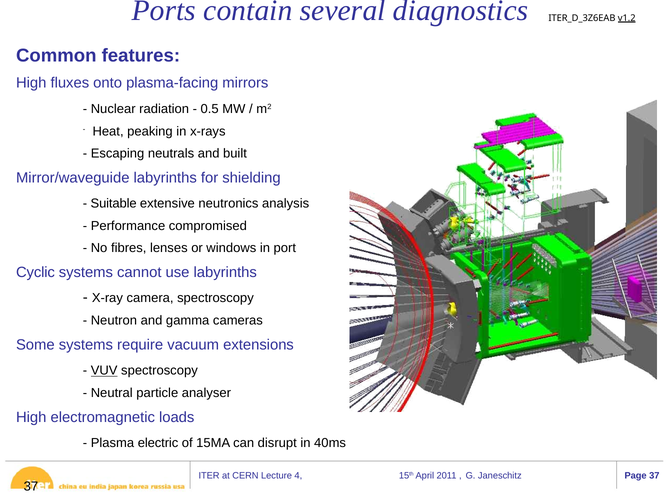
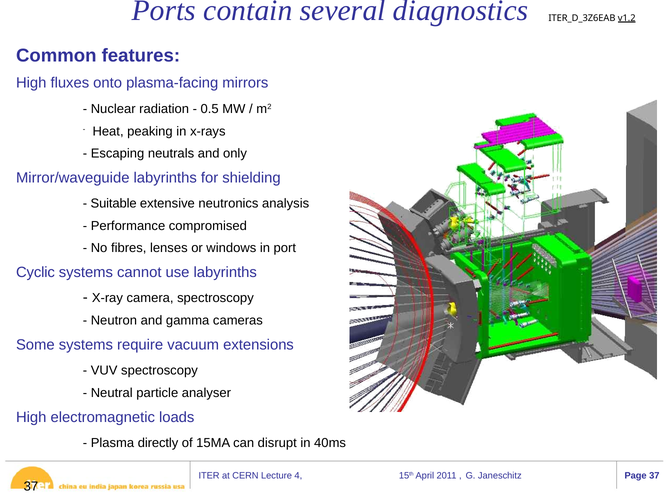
built: built -> only (235, 153)
VUV underline: present -> none (104, 371)
electric: electric -> directly (158, 443)
